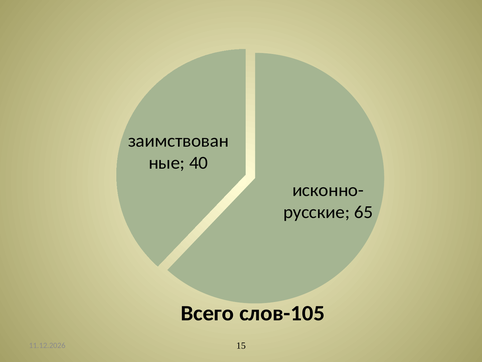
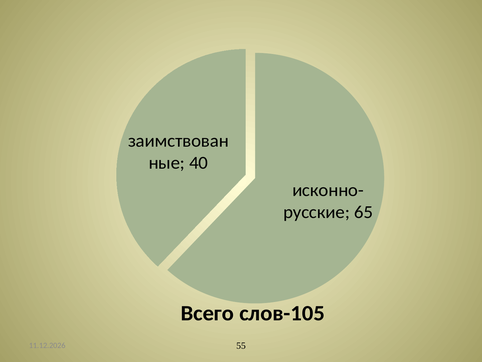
15: 15 -> 55 (241, 345)
